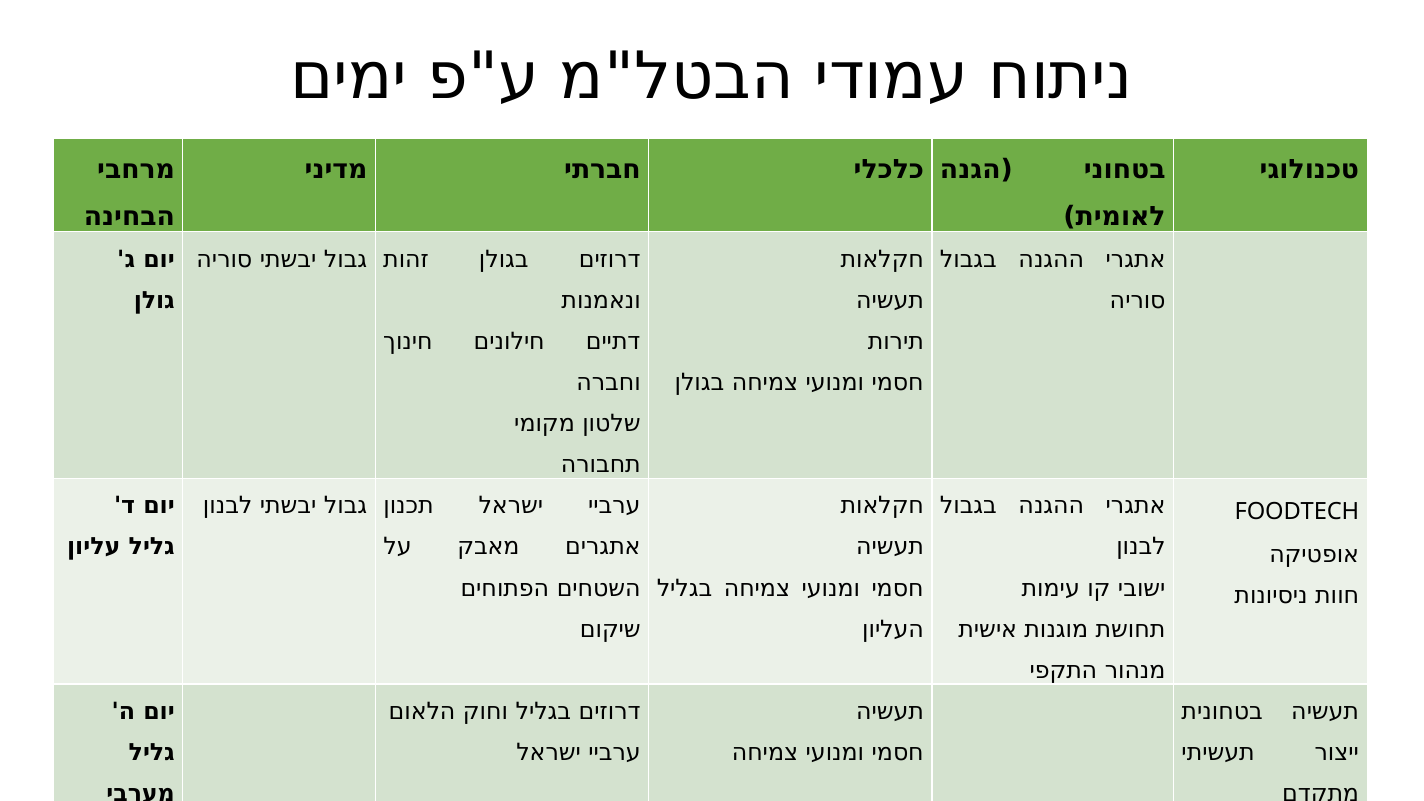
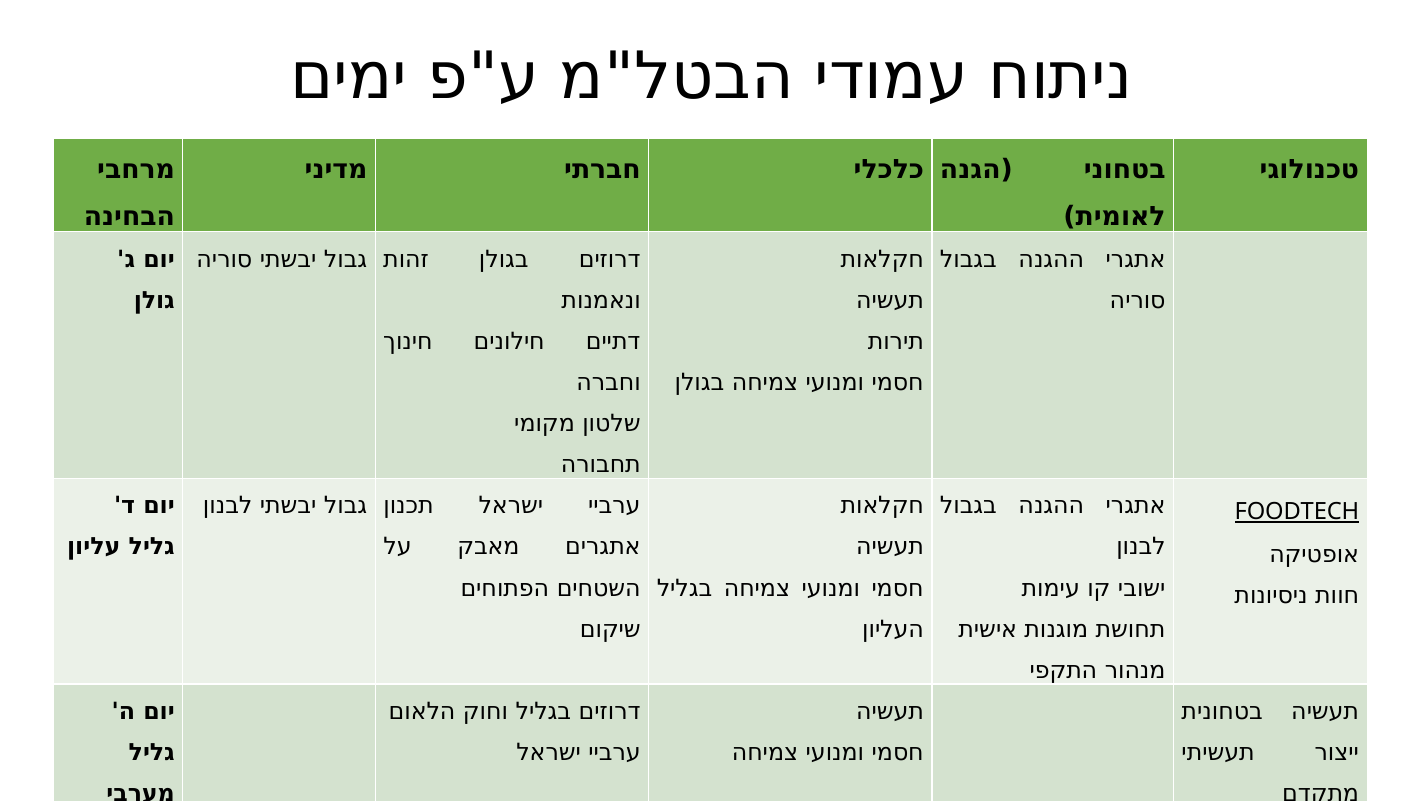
FOODTECH underline: none -> present (1297, 512)
